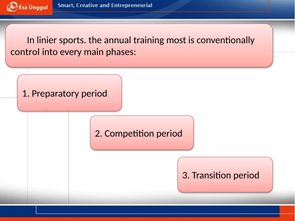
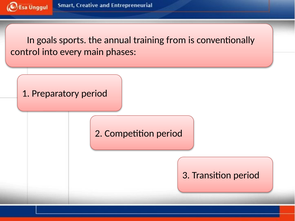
linier: linier -> goals (47, 40)
most: most -> from (176, 40)
